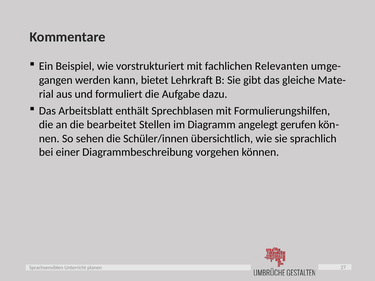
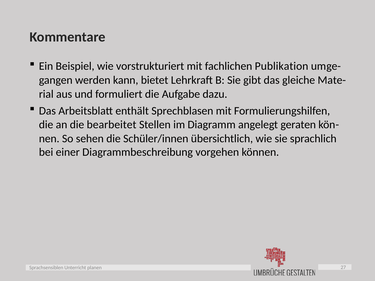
Relevanten: Relevanten -> Publikation (282, 66)
gerufen: gerufen -> geraten (298, 125)
